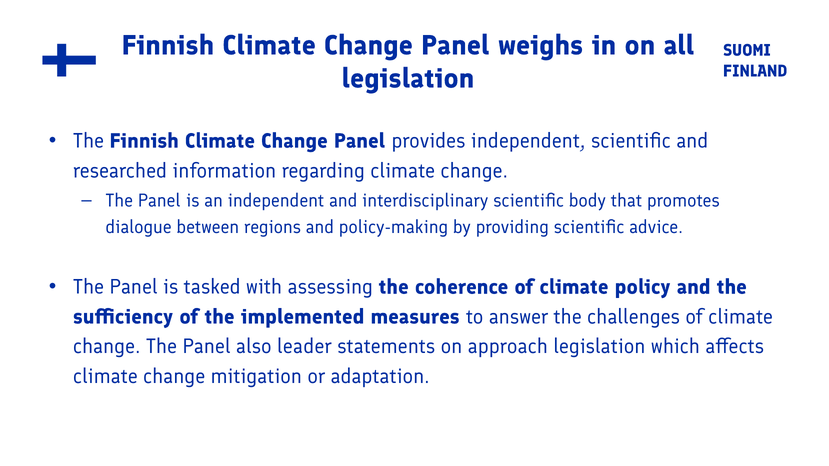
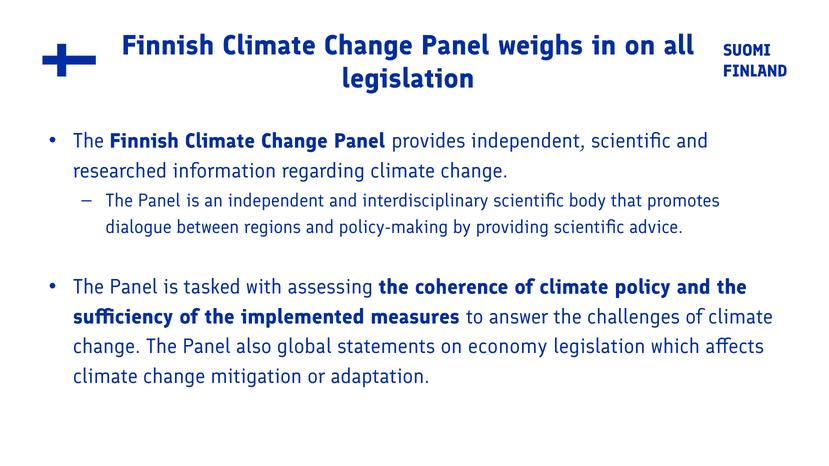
leader: leader -> global (304, 347)
approach: approach -> economy (508, 347)
